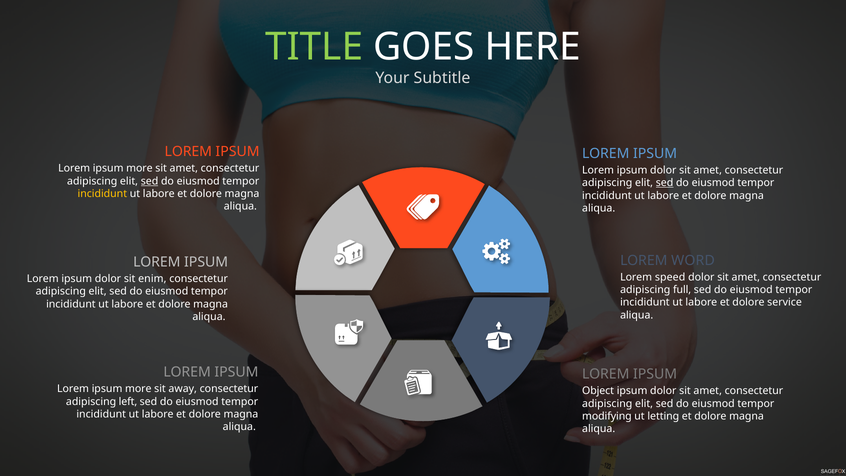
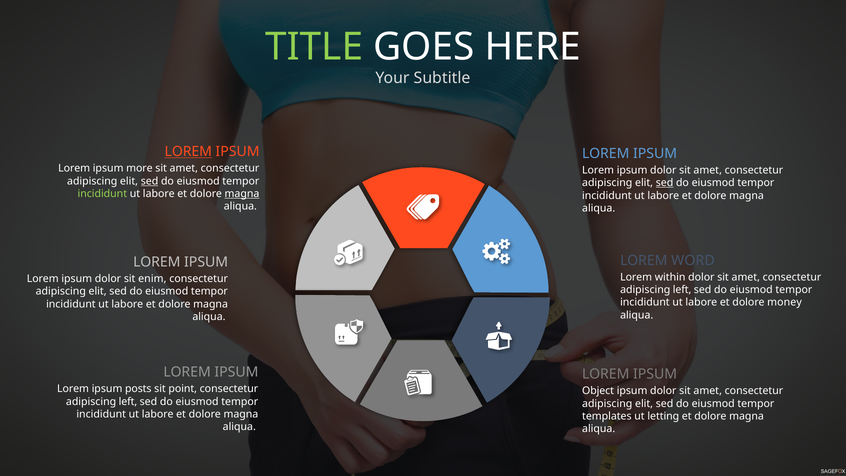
LOREM underline: none -> present (188, 152)
incididunt colour: yellow -> light green (102, 194)
magna underline: none -> present (242, 194)
speed: speed -> within (670, 277)
full: full -> left (682, 290)
service: service -> money (785, 302)
more: more -> posts (138, 389)
away: away -> point (183, 389)
modifying: modifying -> templates (607, 416)
